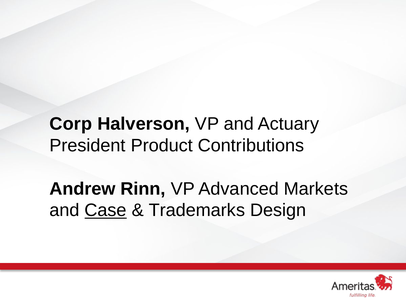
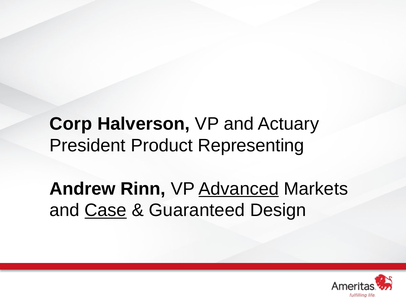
Contributions: Contributions -> Representing (251, 146)
Advanced underline: none -> present (239, 189)
Trademarks: Trademarks -> Guaranteed (197, 211)
